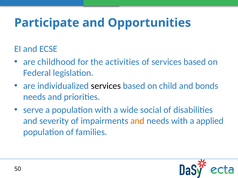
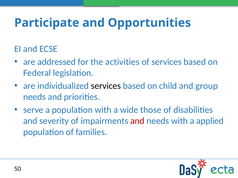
childhood: childhood -> addressed (57, 62)
bonds: bonds -> group (207, 86)
social: social -> those (151, 110)
and colour: orange -> red (137, 121)
